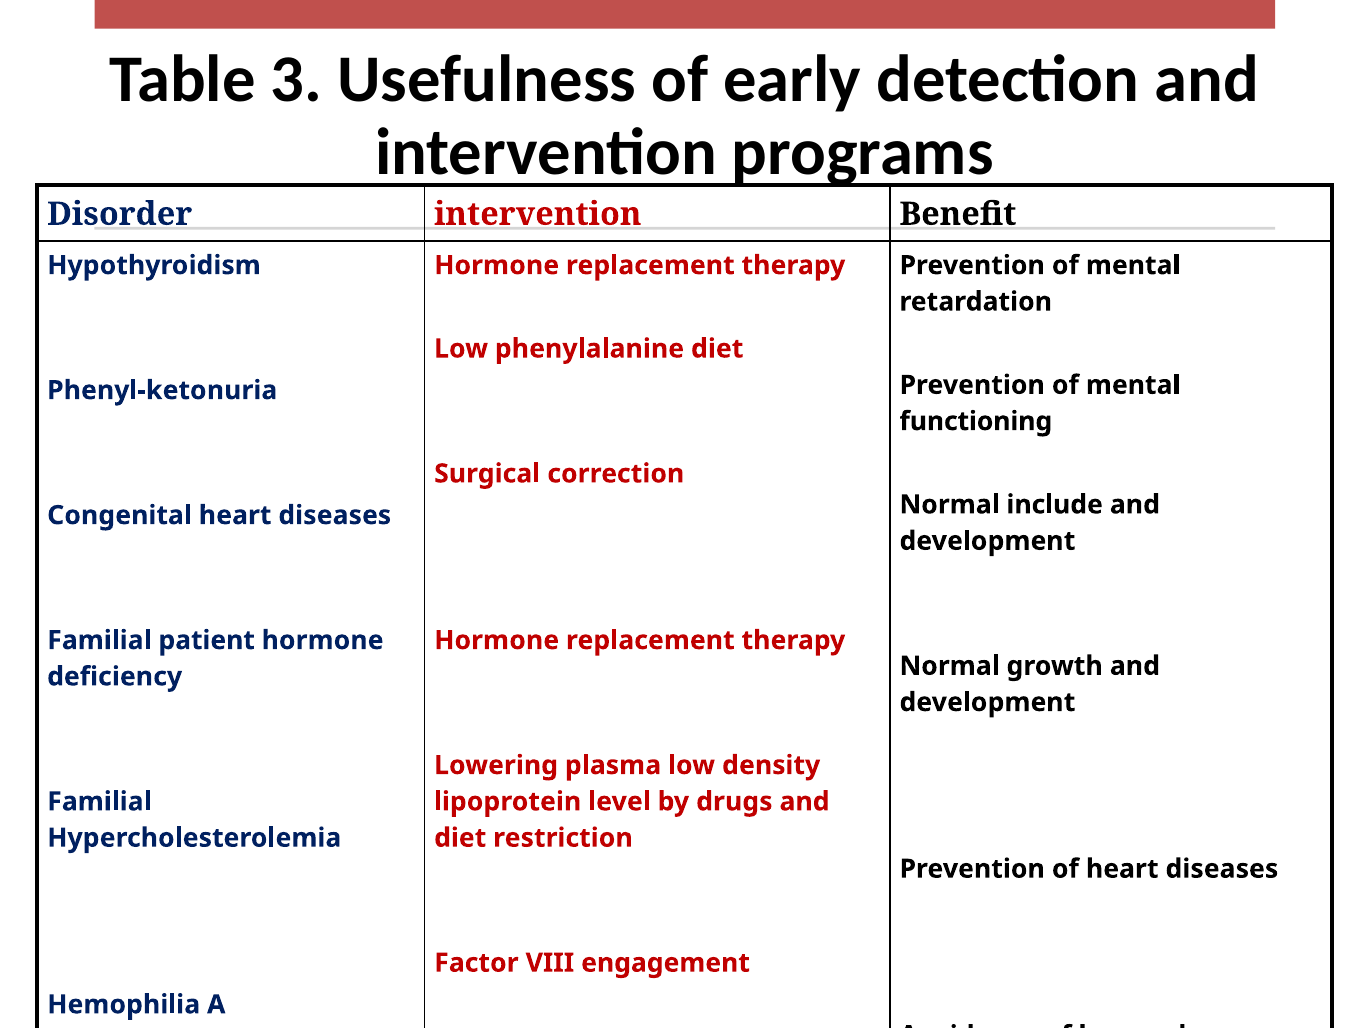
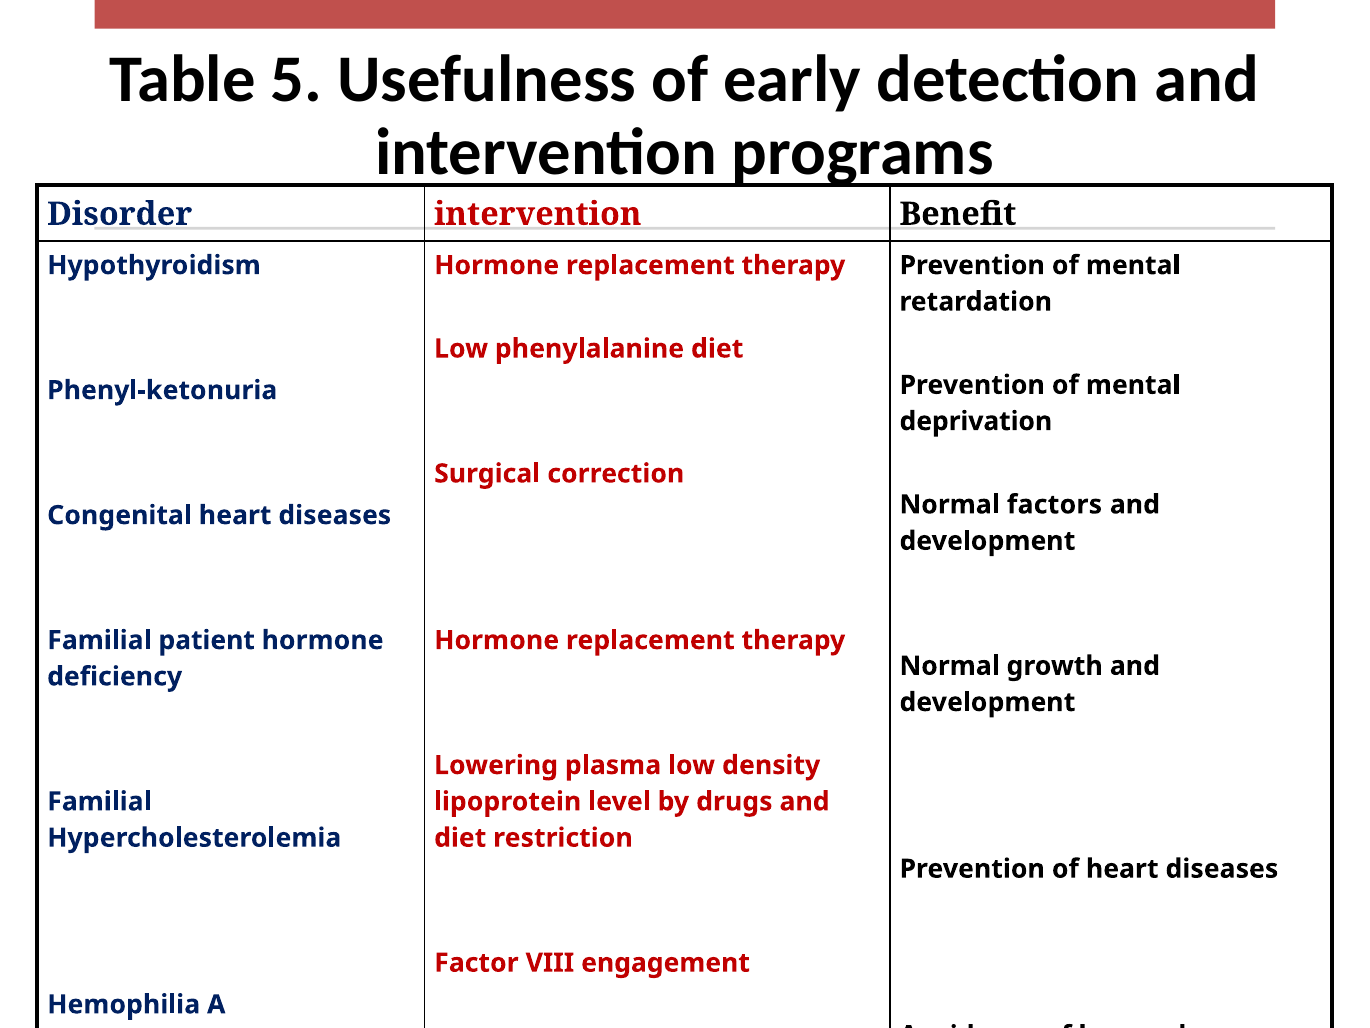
3: 3 -> 5 (297, 80)
functioning: functioning -> deprivation (976, 421)
include: include -> factors (1054, 504)
